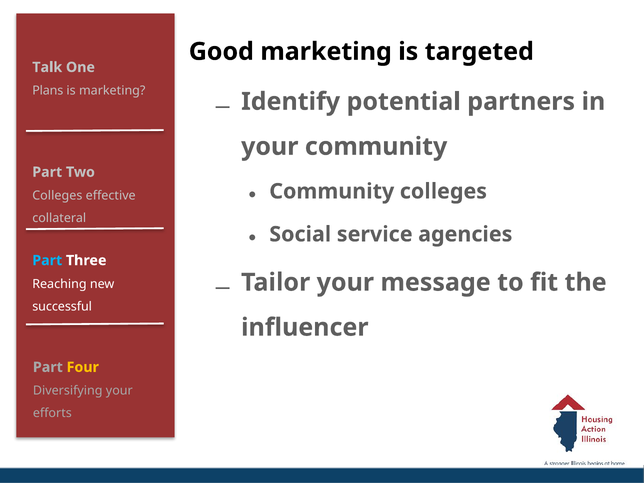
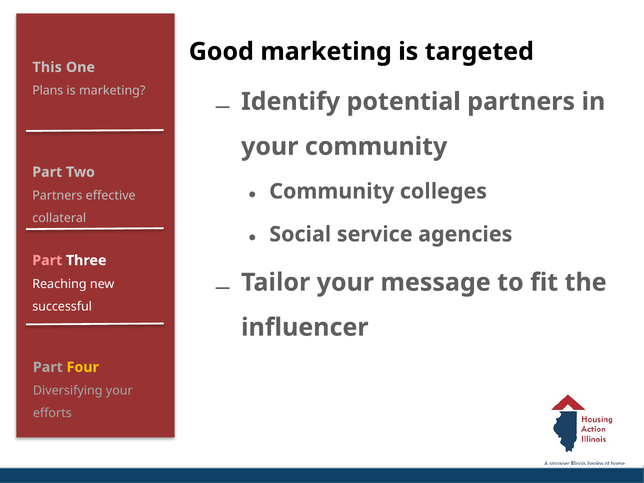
Talk: Talk -> This (47, 67)
Colleges: Colleges -> Partners (57, 196)
Part colour: light blue -> pink (47, 260)
